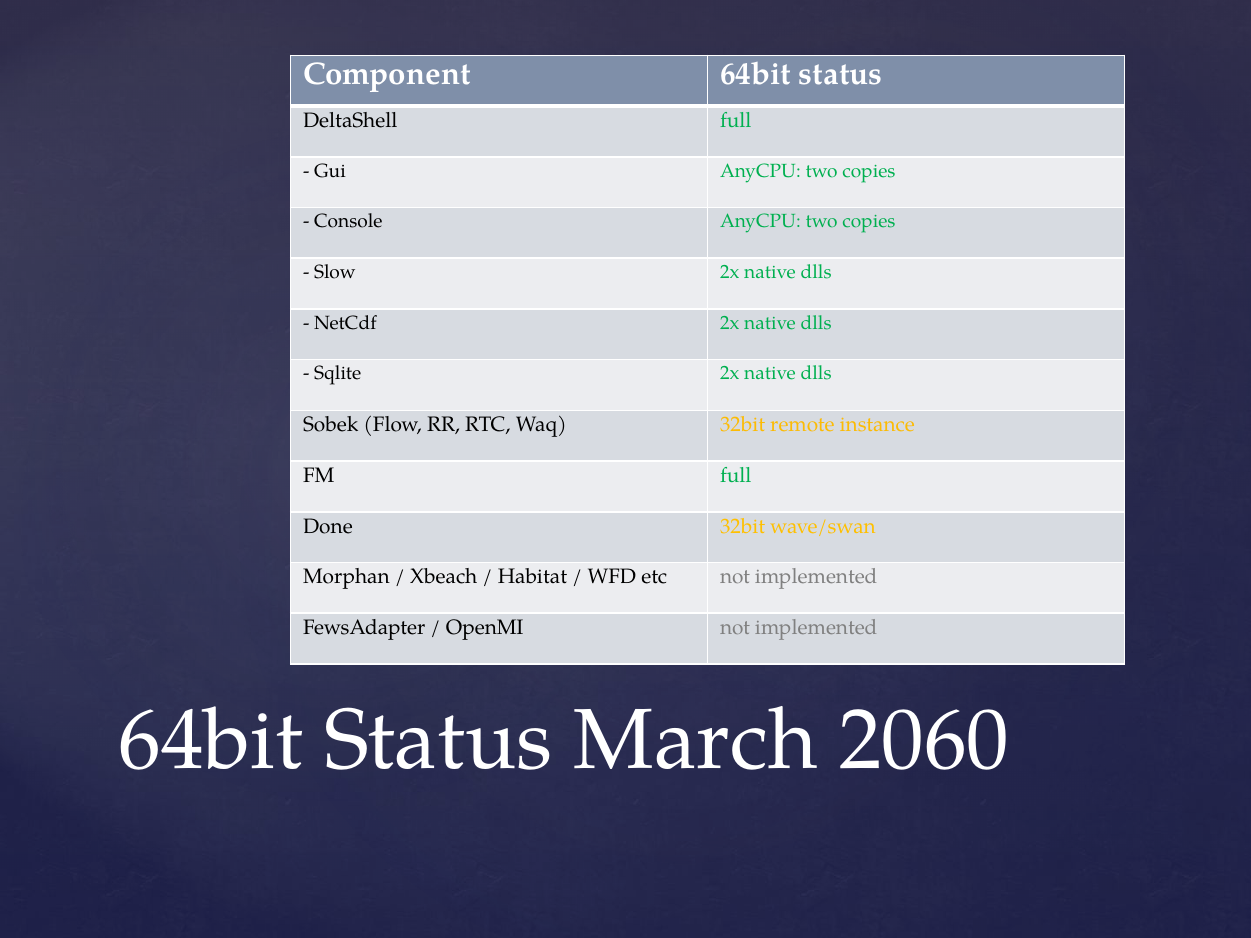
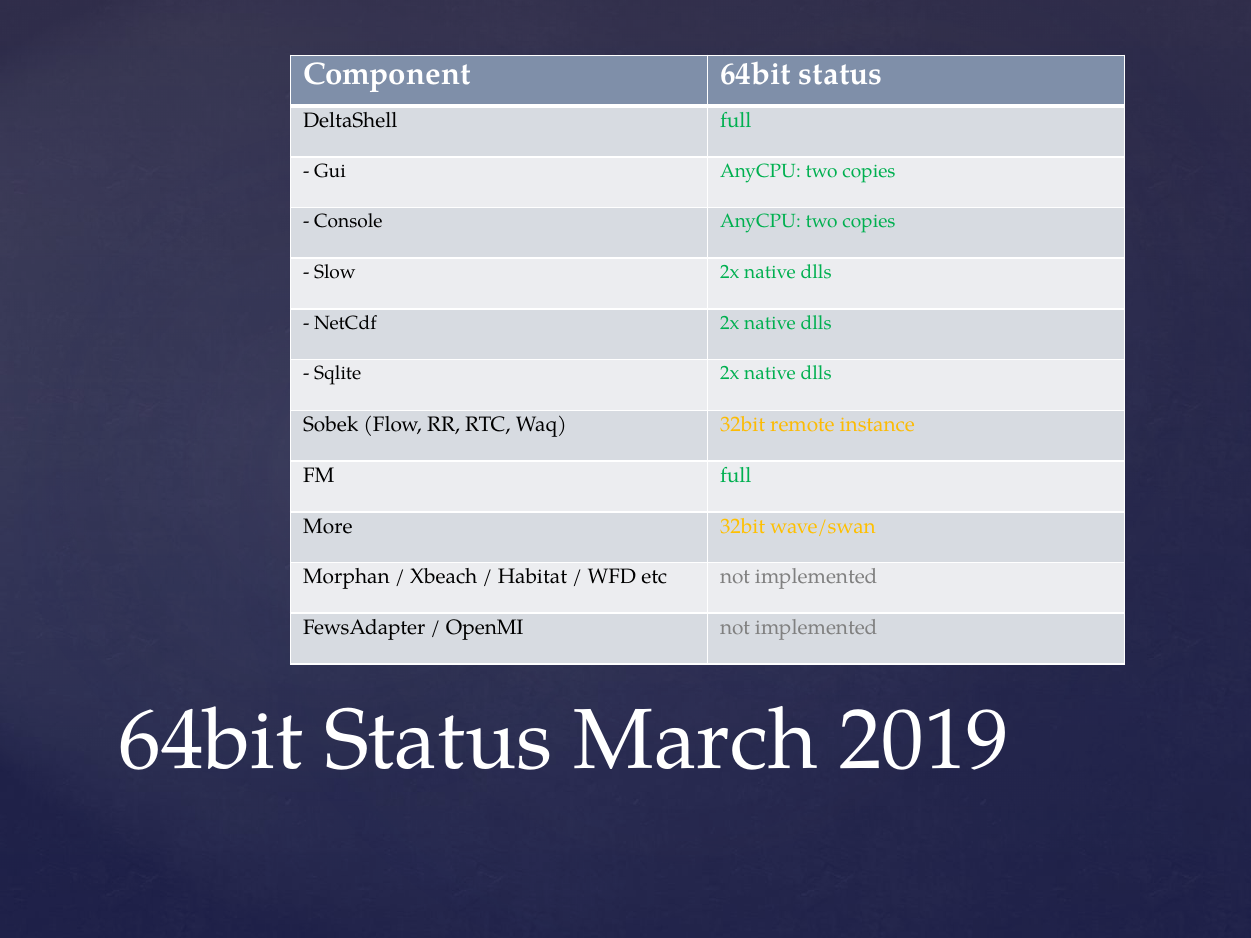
Done: Done -> More (328, 527)
2060: 2060 -> 2019 (924, 741)
